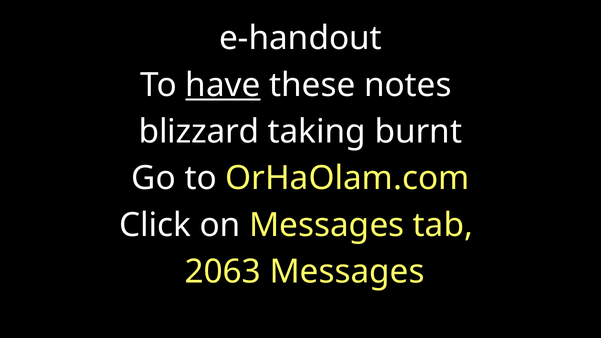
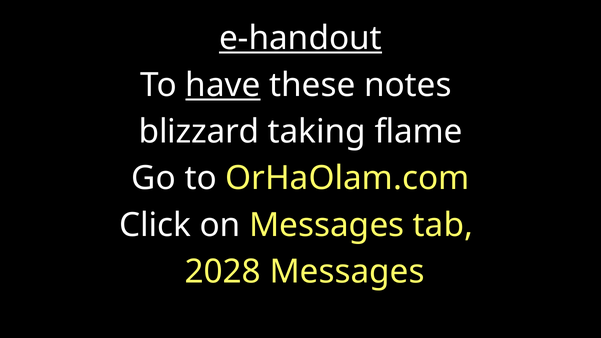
e-handout underline: none -> present (300, 38)
burnt: burnt -> flame (418, 132)
2063: 2063 -> 2028 (223, 272)
